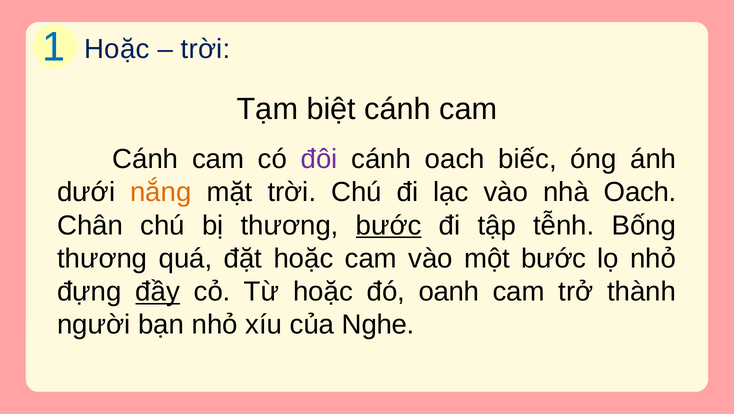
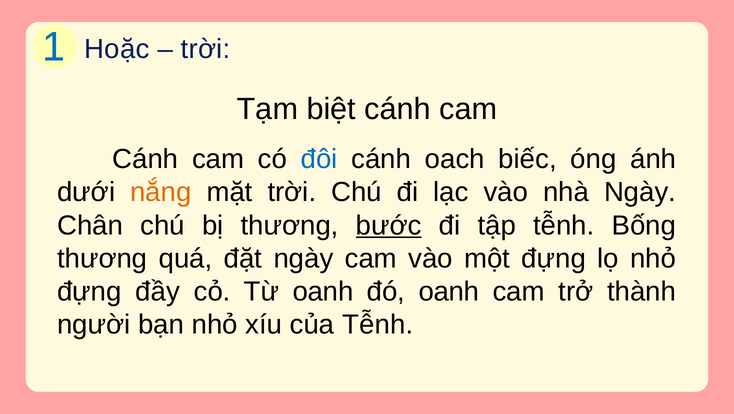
đôi colour: purple -> blue (319, 159)
nhà Oach: Oach -> Ngày (640, 192)
đặt hoặc: hoặc -> ngày (303, 259)
một bước: bước -> đựng (554, 259)
đầy underline: present -> none (158, 292)
Từ hoặc: hoặc -> oanh (323, 292)
của Nghe: Nghe -> Tễnh (378, 325)
